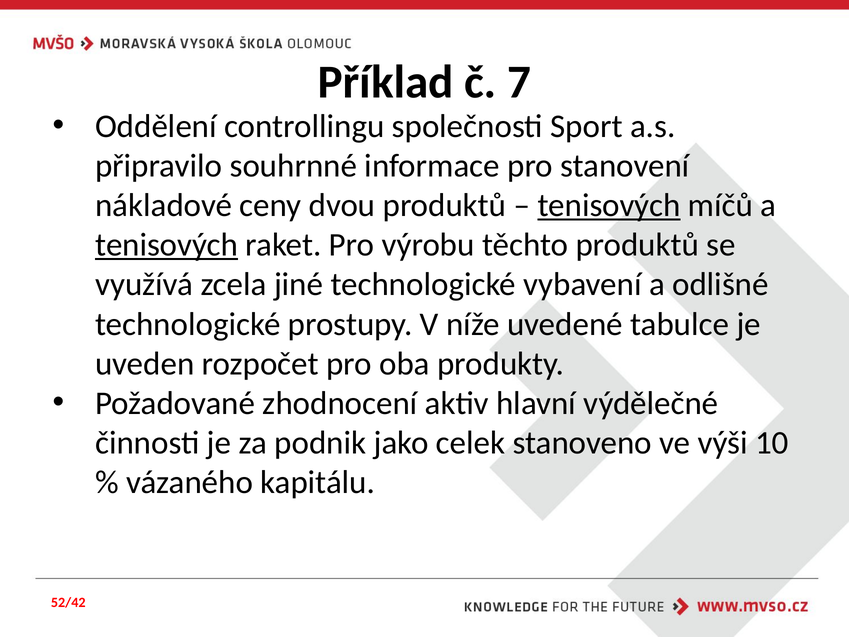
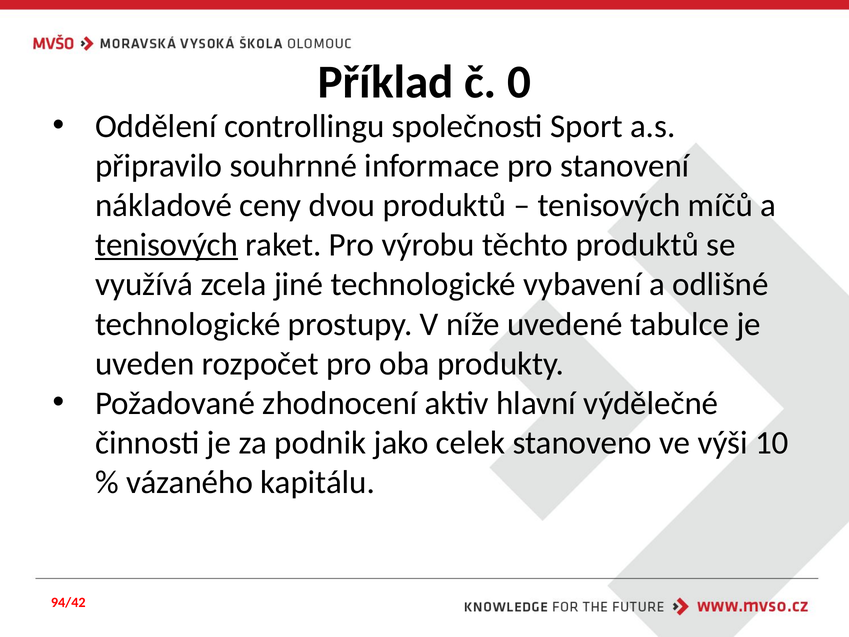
7: 7 -> 0 (519, 82)
tenisových underline: present -> none (609, 205)
52/42: 52/42 -> 94/42 (68, 602)
